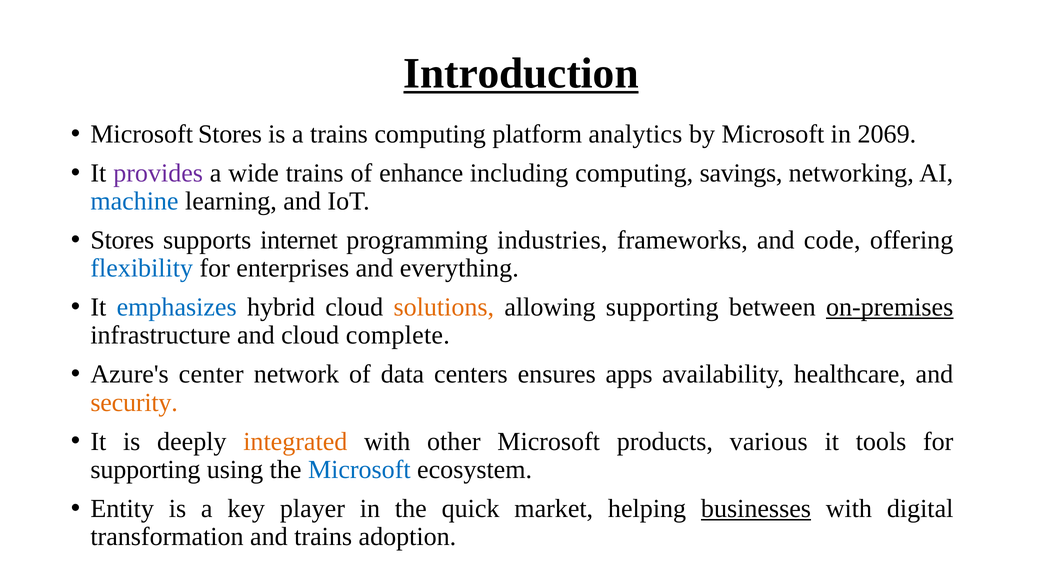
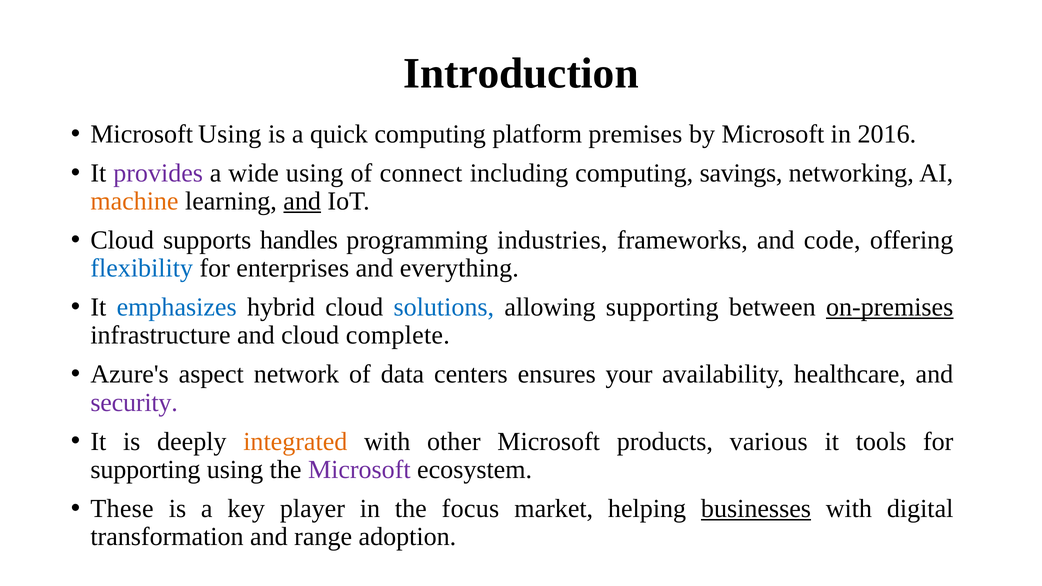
Introduction underline: present -> none (521, 73)
Microsoft Stores: Stores -> Using (230, 134)
a trains: trains -> quick (339, 134)
analytics: analytics -> premises (635, 134)
2069: 2069 -> 2016 (887, 134)
wide trains: trains -> using (315, 173)
enhance: enhance -> connect (421, 173)
machine colour: blue -> orange (134, 201)
and underline: none -> present (302, 201)
Stores: Stores -> Cloud (122, 240)
internet: internet -> handles (299, 240)
solutions colour: orange -> blue (444, 307)
center: center -> aspect (211, 374)
apps: apps -> your (629, 374)
security colour: orange -> purple (134, 403)
Microsoft colour: blue -> purple (359, 470)
Entity: Entity -> These (122, 509)
quick: quick -> focus (470, 509)
and trains: trains -> range (323, 537)
